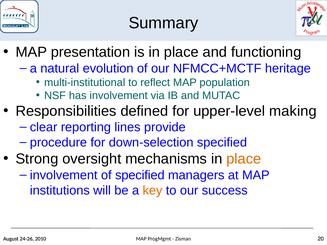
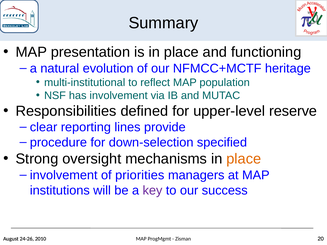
making: making -> reserve (293, 111)
of specified: specified -> priorities (140, 175)
key colour: orange -> purple (152, 191)
